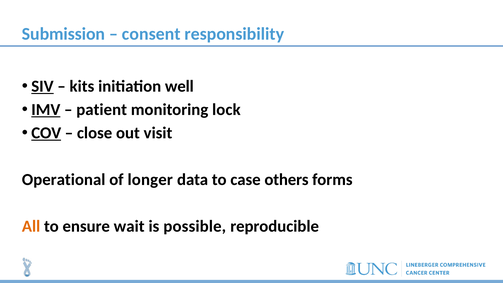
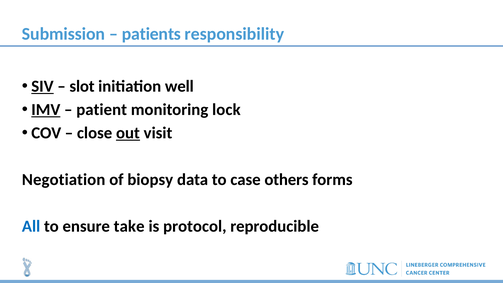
consent: consent -> patients (151, 34)
kits: kits -> slot (82, 86)
COV underline: present -> none (46, 133)
out underline: none -> present (128, 133)
Operational: Operational -> Negotiation (64, 180)
longer: longer -> biopsy (150, 180)
All colour: orange -> blue (31, 226)
wait: wait -> take (129, 226)
possible: possible -> protocol (195, 226)
